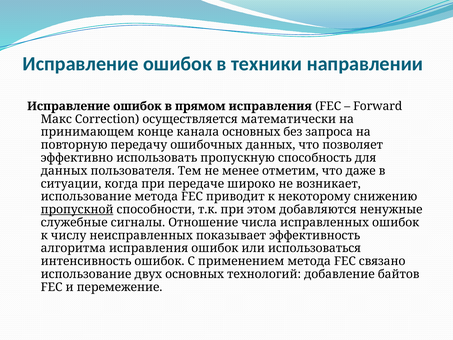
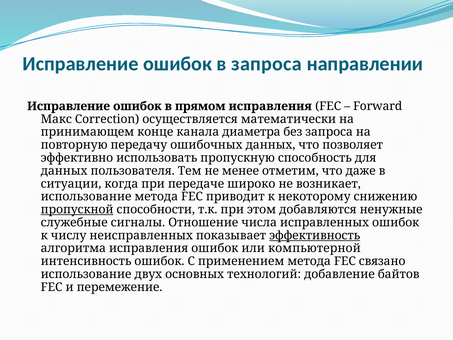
в техники: техники -> запроса (267, 64)
канала основных: основных -> диаметра (251, 132)
эффективность underline: none -> present (315, 235)
использоваться: использоваться -> компьютерной (314, 248)
